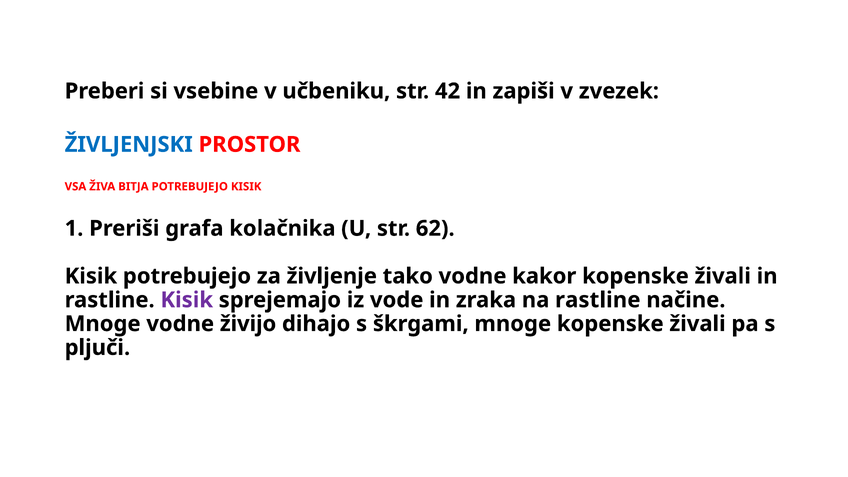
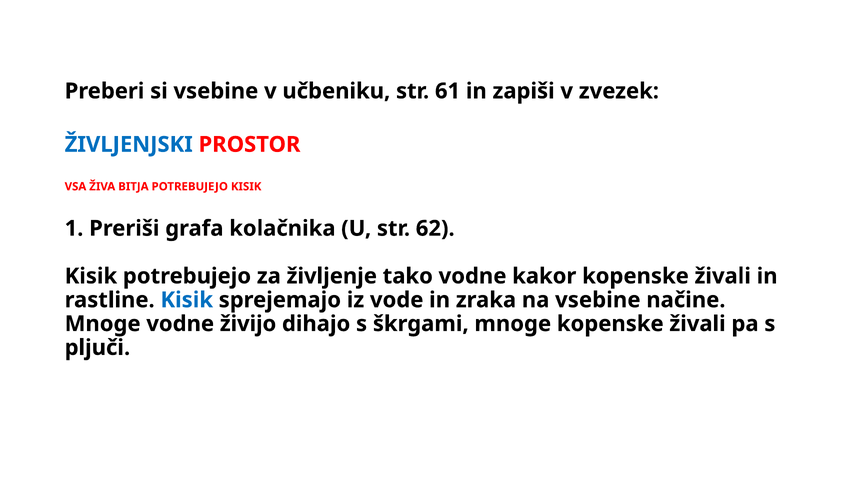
42: 42 -> 61 (448, 91)
Kisik colour: purple -> blue (187, 300)
na rastline: rastline -> vsebine (598, 300)
